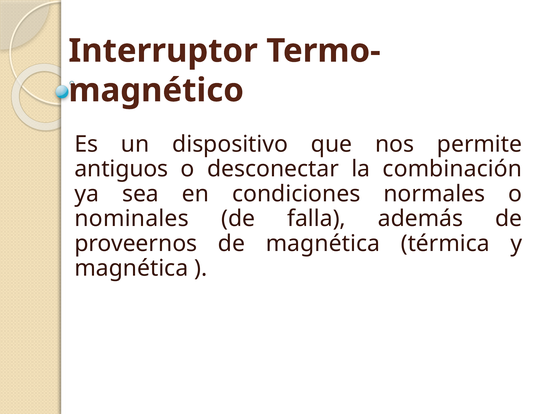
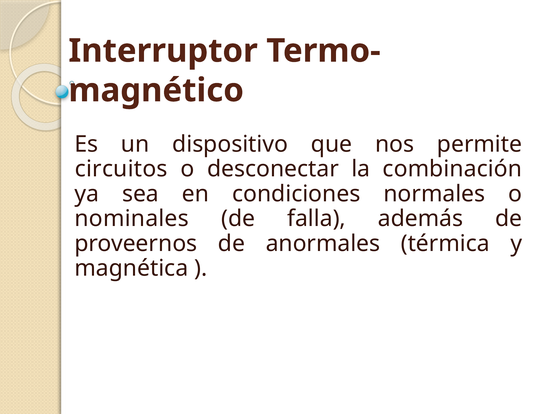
antiguos: antiguos -> circuitos (121, 169)
de magnética: magnética -> anormales (323, 244)
